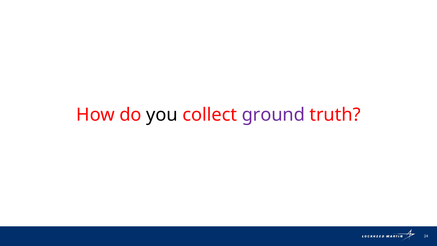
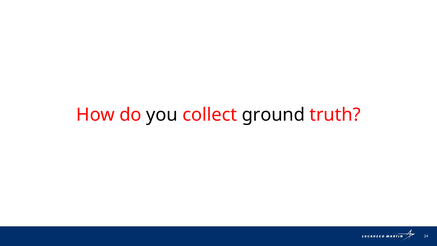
ground colour: purple -> black (273, 115)
